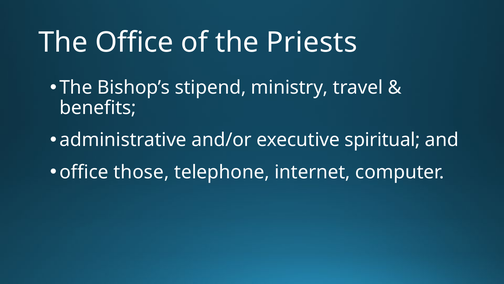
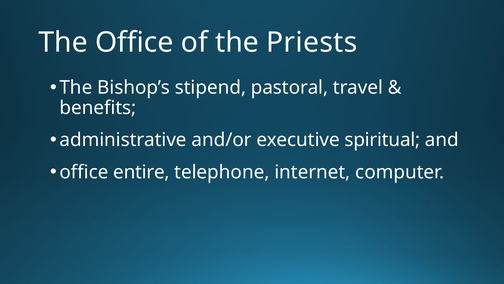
ministry: ministry -> pastoral (290, 87)
those: those -> entire (141, 172)
